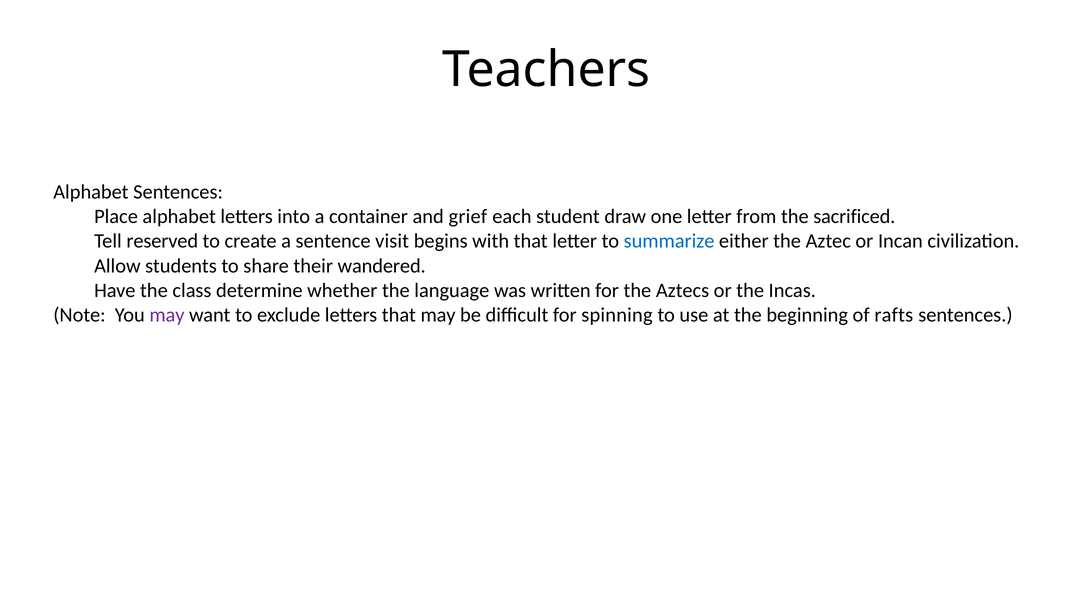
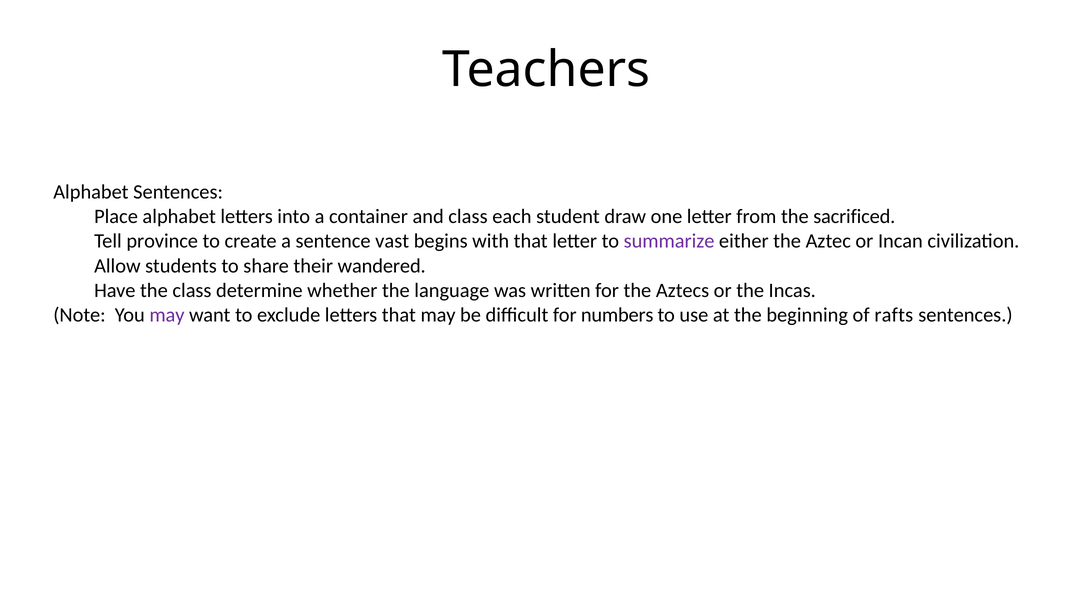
and grief: grief -> class (468, 217)
reserved: reserved -> province (162, 241)
visit: visit -> vast (392, 241)
summarize colour: blue -> purple (669, 241)
spinning: spinning -> numbers (617, 315)
